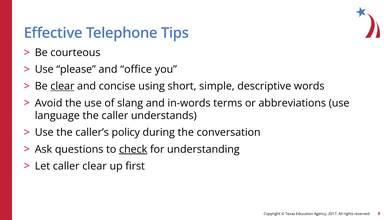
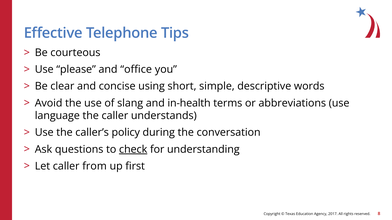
clear underline: present -> none (62, 86)
in-words: in-words -> in-health (189, 103)
caller clear: clear -> from (95, 166)
